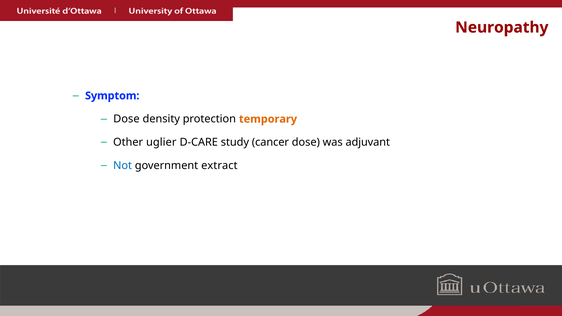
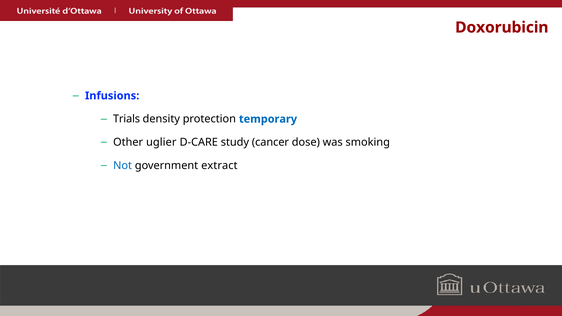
Neuropathy: Neuropathy -> Doxorubicin (502, 27)
Symptom: Symptom -> Infusions (112, 96)
Dose: Dose -> Trials (127, 119)
temporary colour: orange -> blue (268, 119)
adjuvant: adjuvant -> smoking (368, 142)
